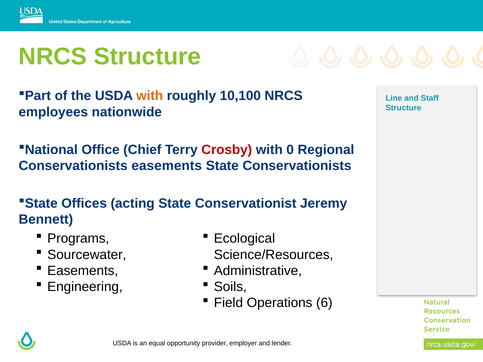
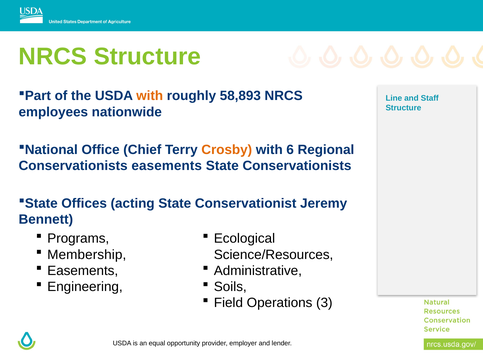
10,100: 10,100 -> 58,893 (240, 96)
Crosby colour: red -> orange (227, 150)
0: 0 -> 6 (290, 150)
Sourcewater: Sourcewater -> Membership (87, 255)
6: 6 -> 3 (324, 303)
